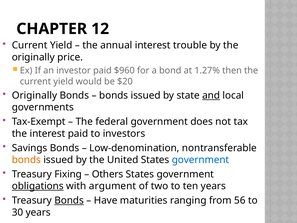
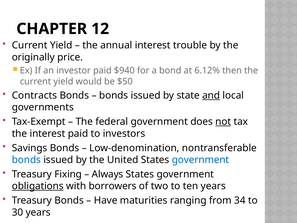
$960: $960 -> $940 (124, 70)
1.27%: 1.27% -> 6.12% (207, 70)
$20: $20 -> $50 (125, 81)
Originally: Originally -> Contracts (34, 95)
not underline: none -> present (223, 122)
bonds colour: orange -> blue (26, 160)
Others: Others -> Always (108, 174)
argument: argument -> borrowers (113, 186)
Bonds underline: present -> none (69, 200)
56: 56 -> 34 (240, 200)
